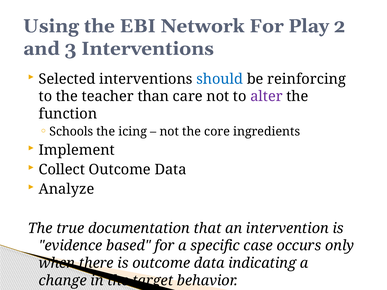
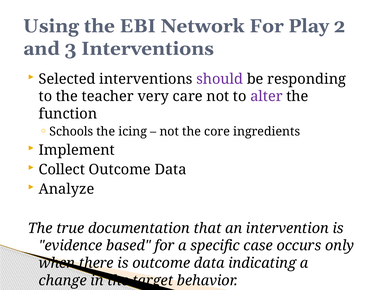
should colour: blue -> purple (220, 79)
reinforcing: reinforcing -> responding (307, 79)
than: than -> very (153, 96)
